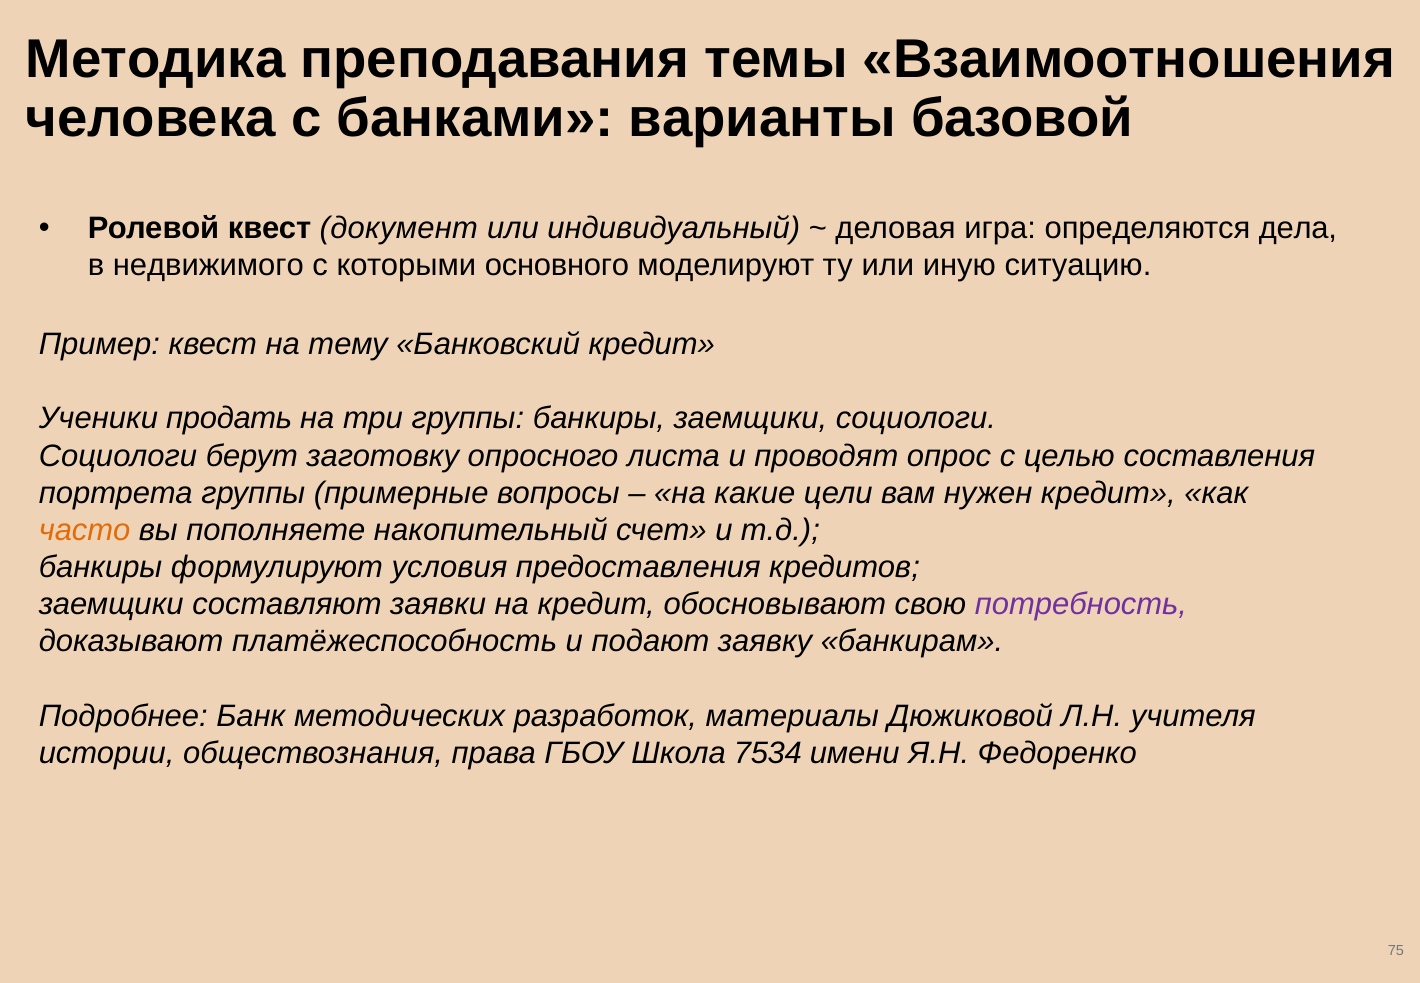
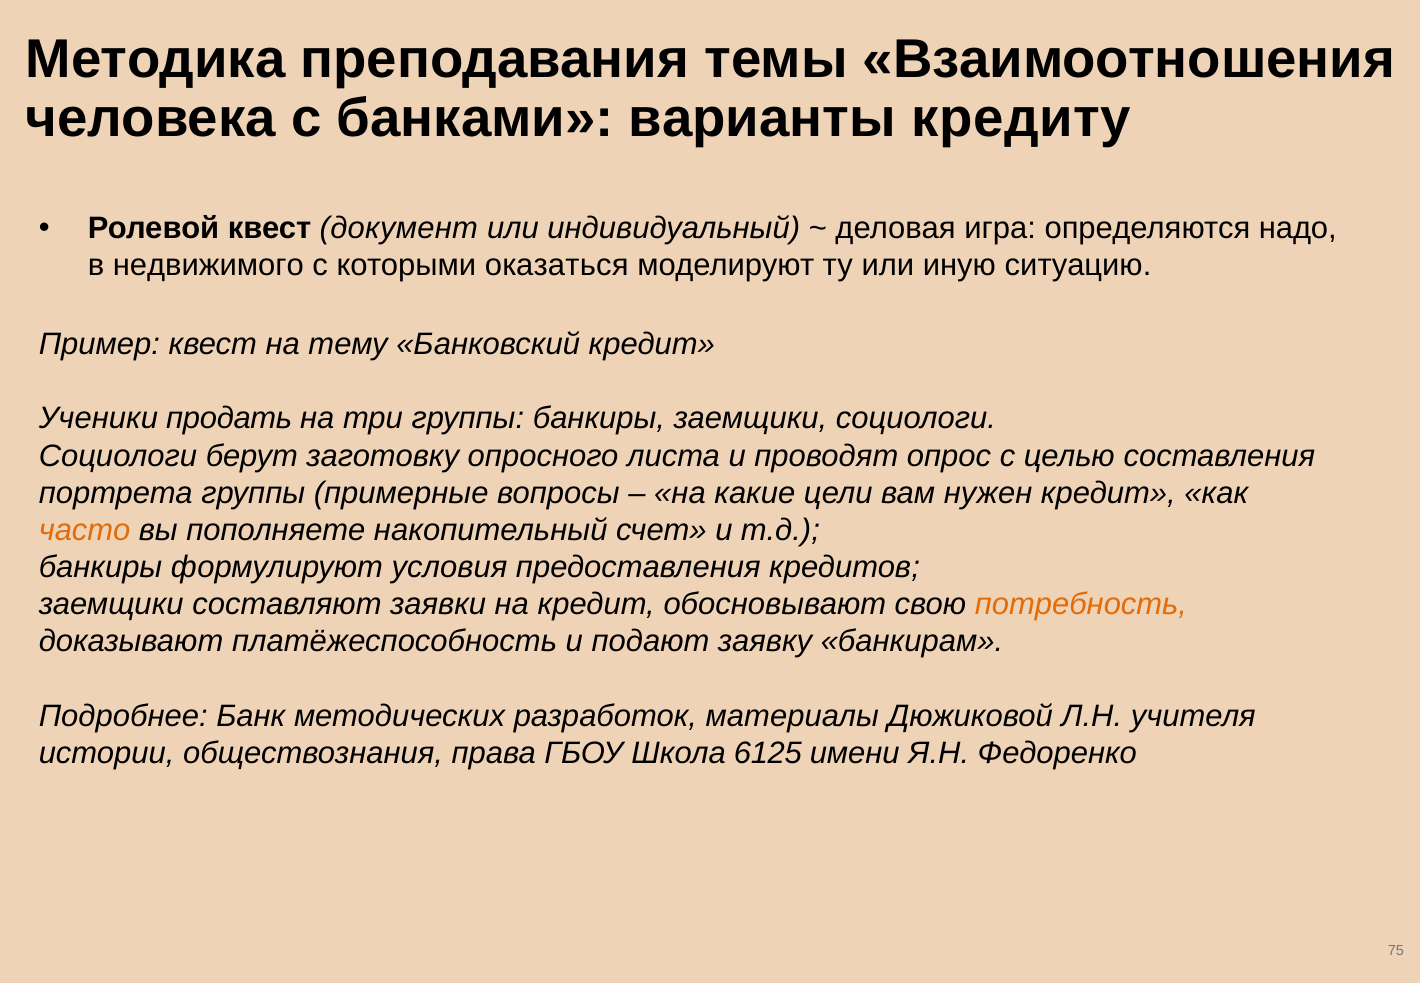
базовой: базовой -> кредиту (1022, 119)
дела: дела -> надо (1298, 229)
основного: основного -> оказаться (557, 266)
потребность colour: purple -> orange (1081, 604)
7534: 7534 -> 6125 (768, 753)
